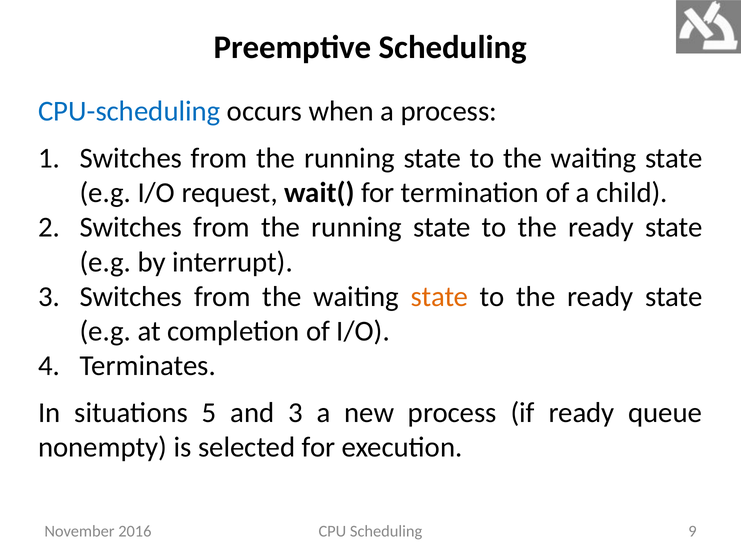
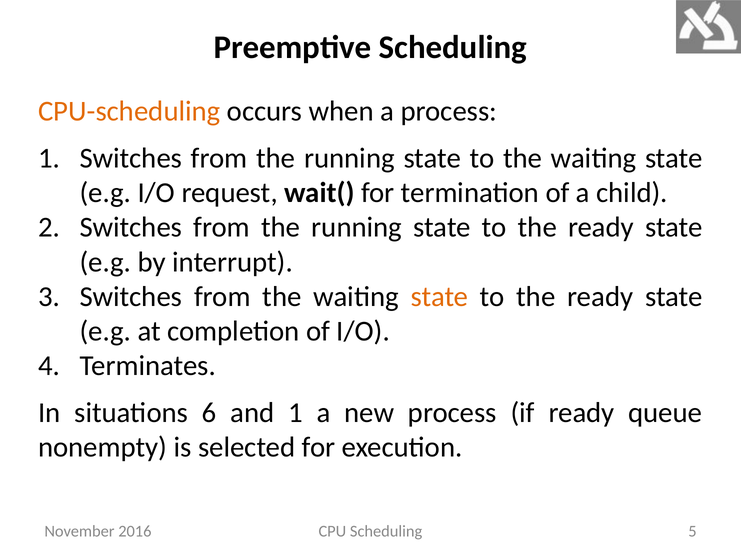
CPU-scheduling colour: blue -> orange (129, 111)
5: 5 -> 6 (209, 413)
and 3: 3 -> 1 (295, 413)
9: 9 -> 5 (692, 531)
